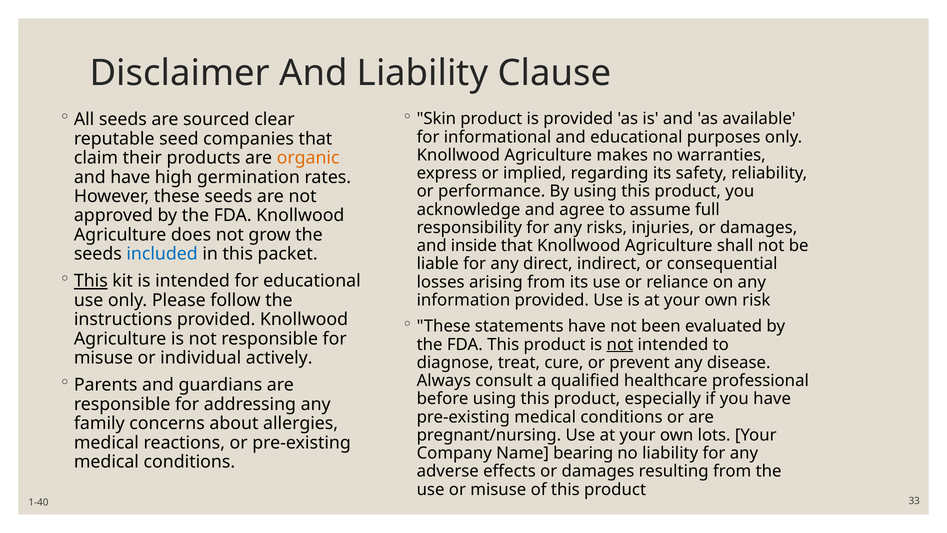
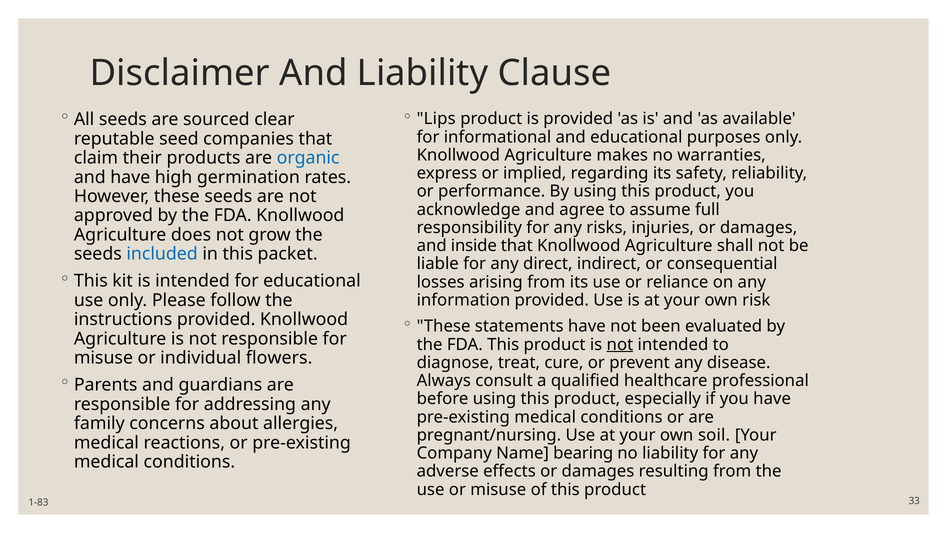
Skin: Skin -> Lips (436, 119)
organic colour: orange -> blue (308, 158)
This underline: present -> none (91, 281)
actively: actively -> flowers (279, 358)
lots: lots -> soil (714, 435)
1-40: 1-40 -> 1-83 (38, 502)
